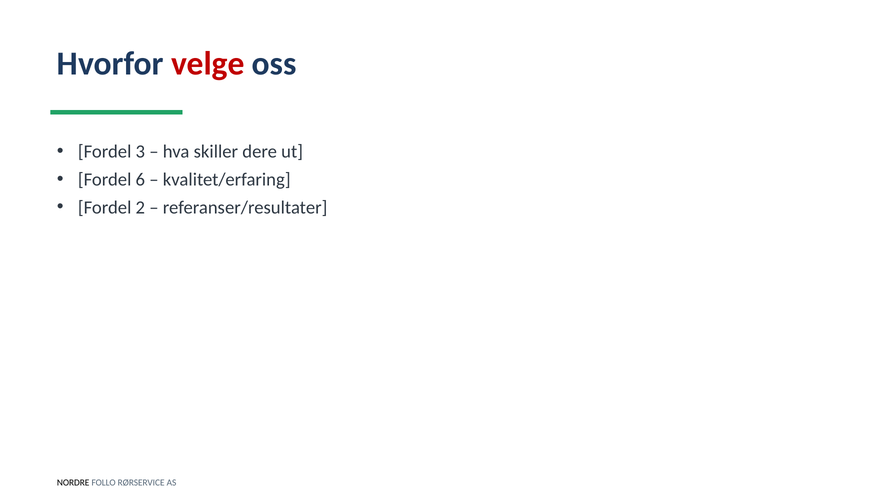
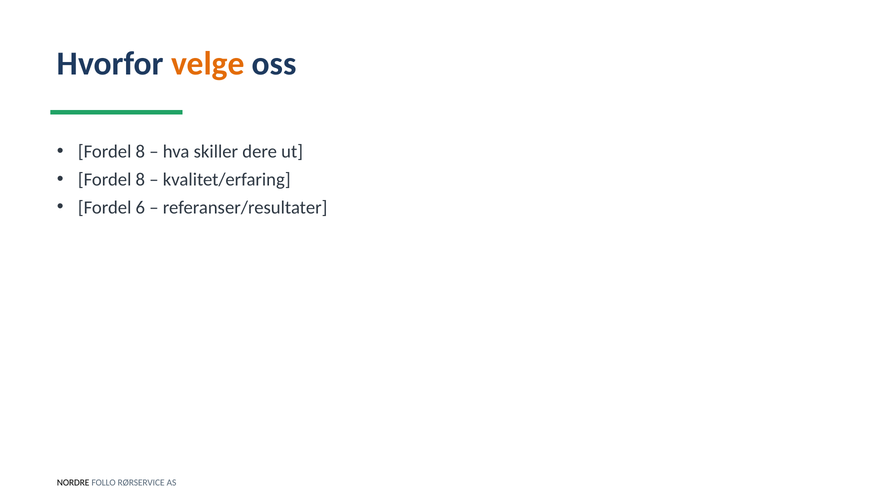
velge colour: red -> orange (208, 64)
3: 3 -> 8 (140, 152)
6: 6 -> 8 (140, 180)
2: 2 -> 6 (140, 208)
